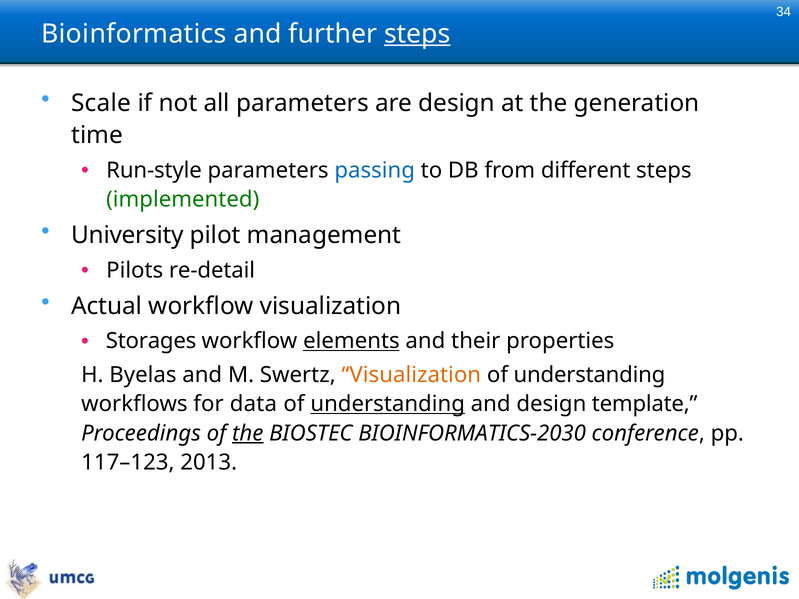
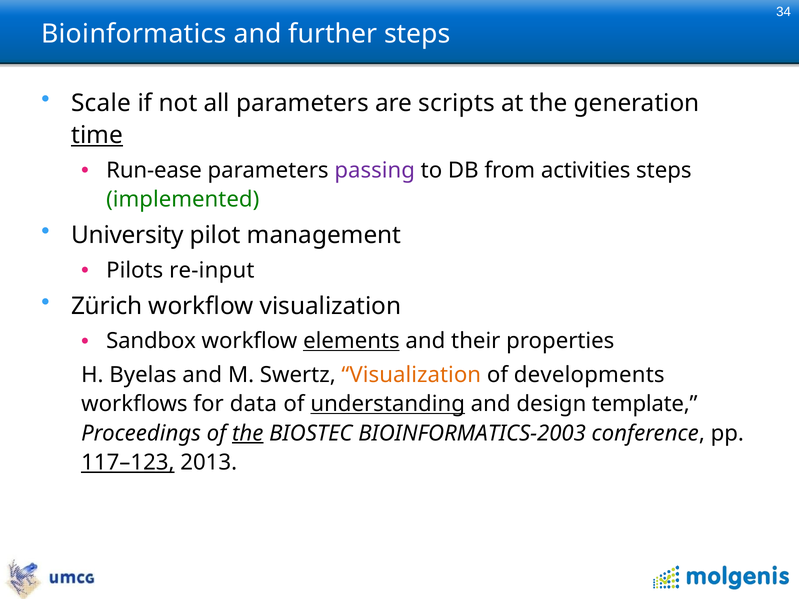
steps underline: present -> none (417, 34)
are design: design -> scripts (457, 103)
time underline: none -> present (97, 135)
Run-style: Run-style -> Run-ease (154, 170)
passing colour: blue -> purple (375, 170)
different: different -> activities (586, 170)
re-detail: re-detail -> re-input (212, 270)
Actual: Actual -> Zürich (107, 306)
Storages: Storages -> Sandbox (151, 341)
understanding: understanding -> developments (589, 375)
BIOINFORMATICS-2030: BIOINFORMATICS-2030 -> BIOINFORMATICS-2003 (472, 433)
117–123 underline: none -> present (128, 463)
